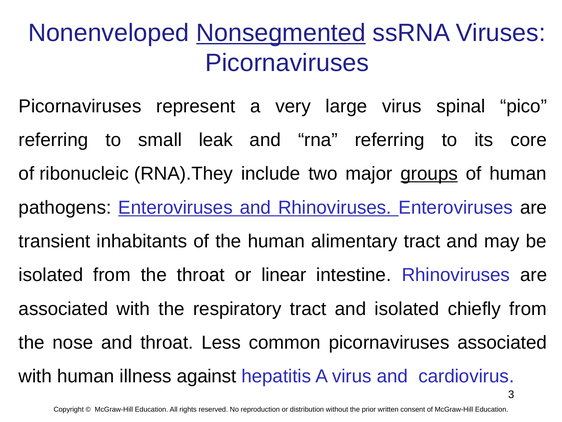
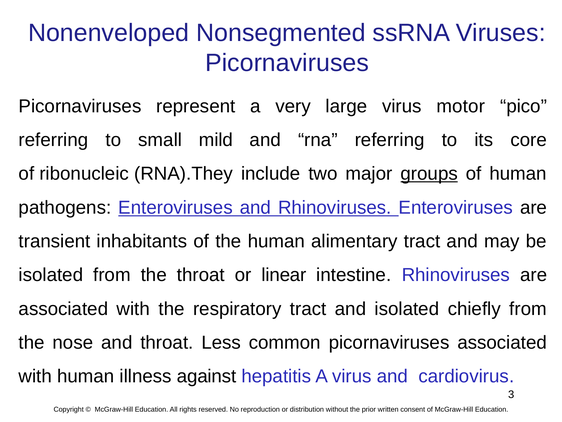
Nonsegmented underline: present -> none (281, 33)
spinal: spinal -> motor (461, 106)
leak: leak -> mild (216, 140)
